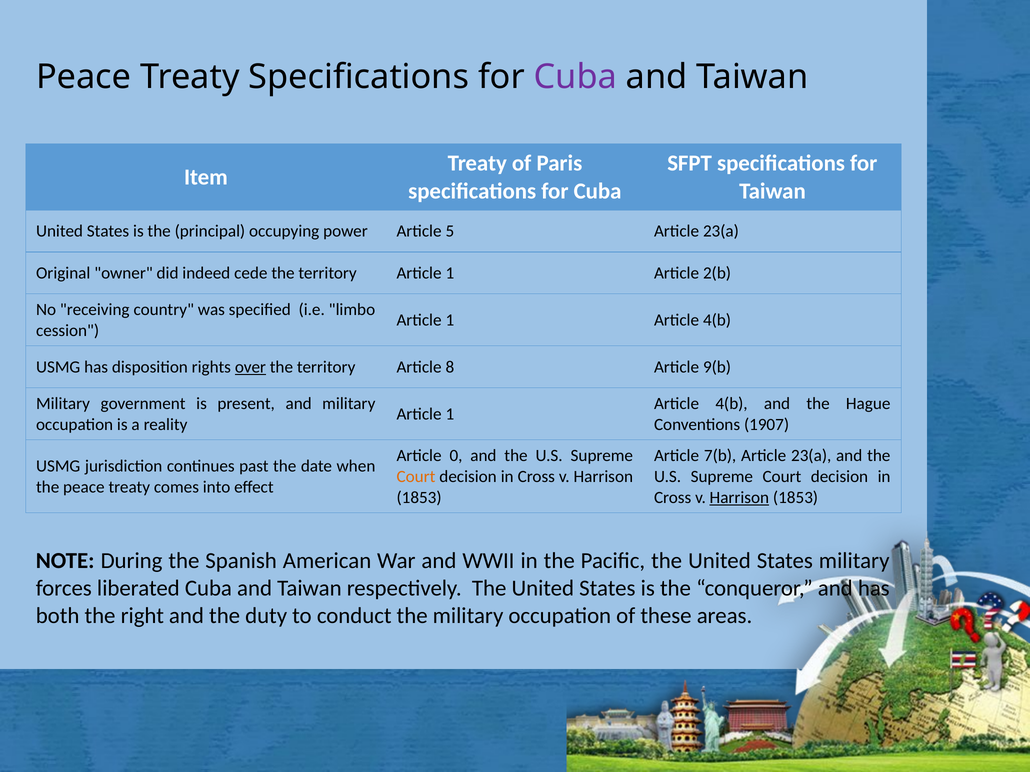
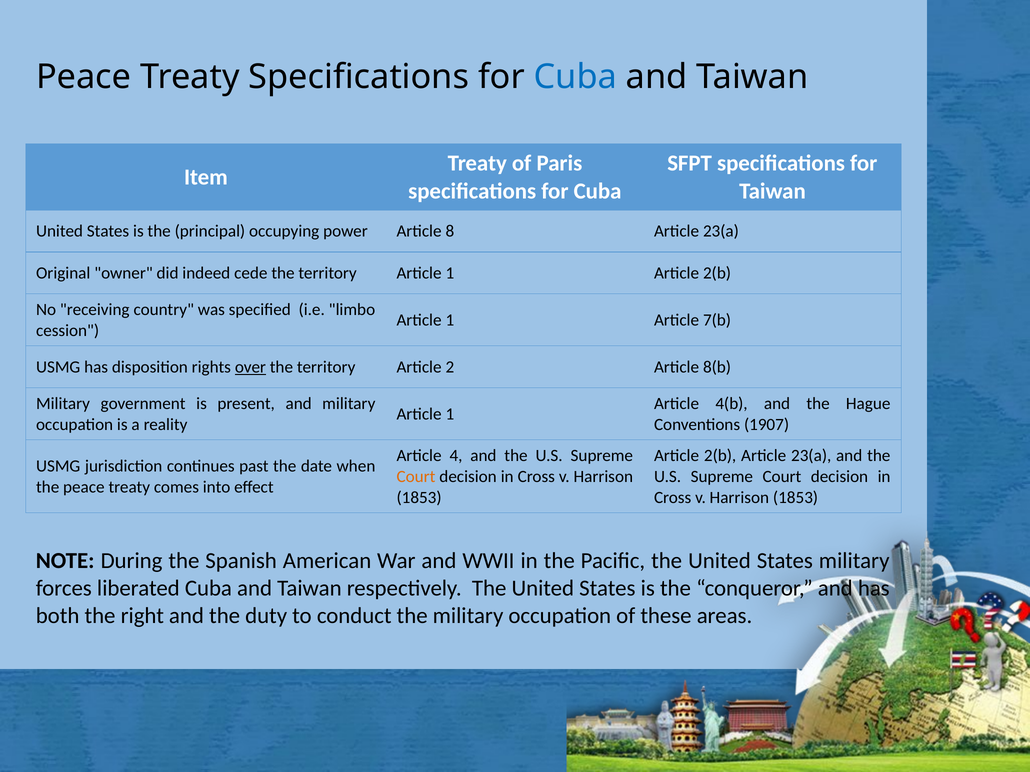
Cuba colour: purple -> blue (575, 77)
5: 5 -> 8 (450, 231)
4(b: 4(b -> 7(b (717, 320)
8: 8 -> 2 (450, 367)
9(b: 9(b -> 8(b (717, 367)
0: 0 -> 4 (456, 456)
7(b: 7(b -> 2(b (720, 456)
Harrison underline: present -> none (739, 498)
